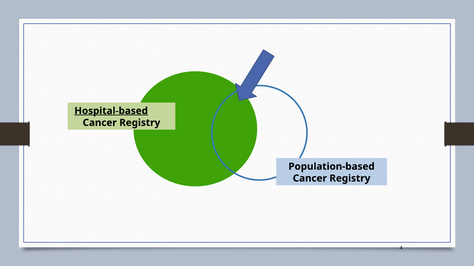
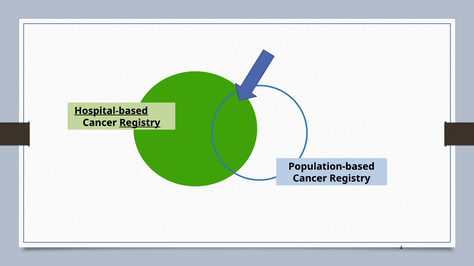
Registry underline: none -> present (140, 123)
